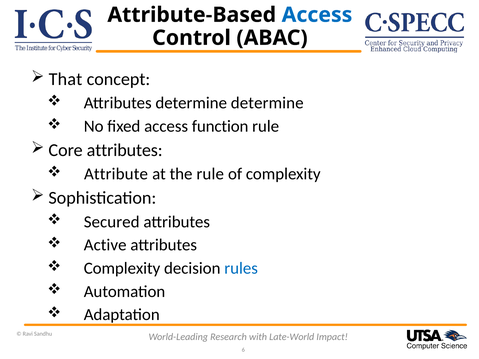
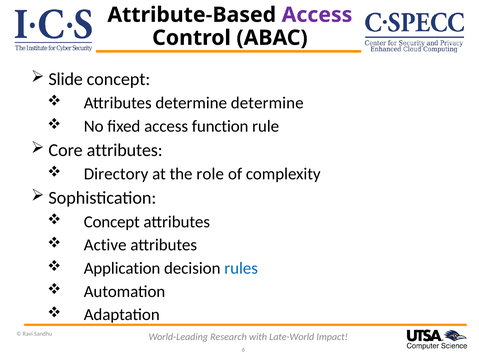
Access colour: blue -> purple (317, 15)
That: That -> Slide (66, 79)
Attribute: Attribute -> Directory (116, 174)
the rule: rule -> role (210, 174)
Secured: Secured -> Concept (112, 222)
Complexity: Complexity -> Application (122, 268)
